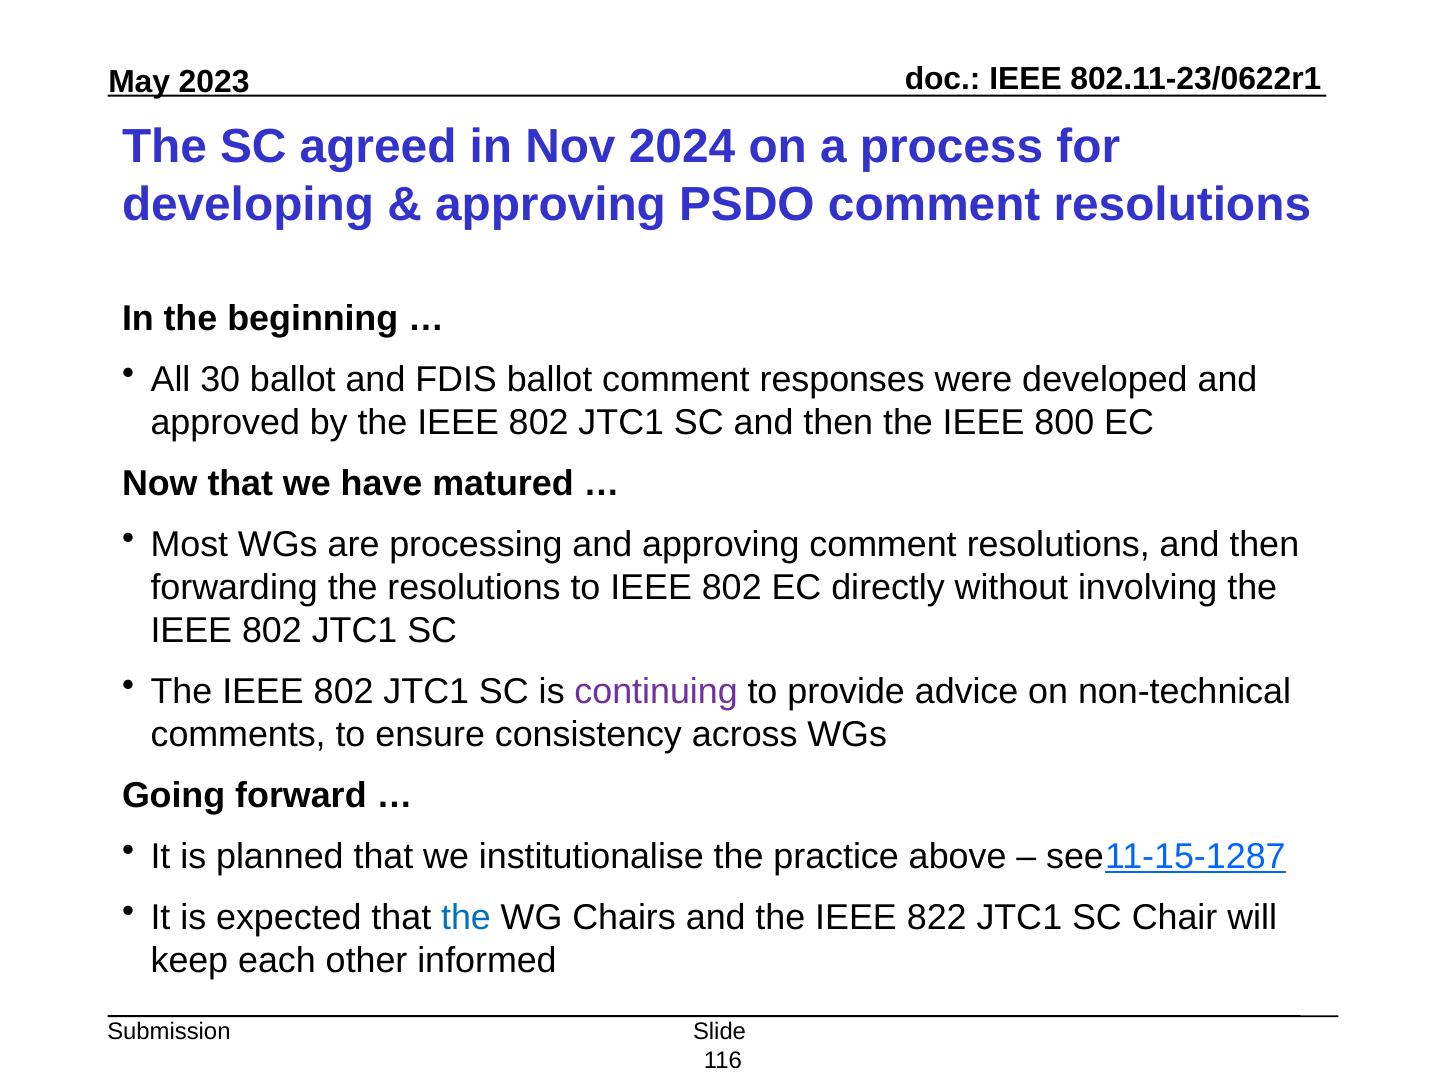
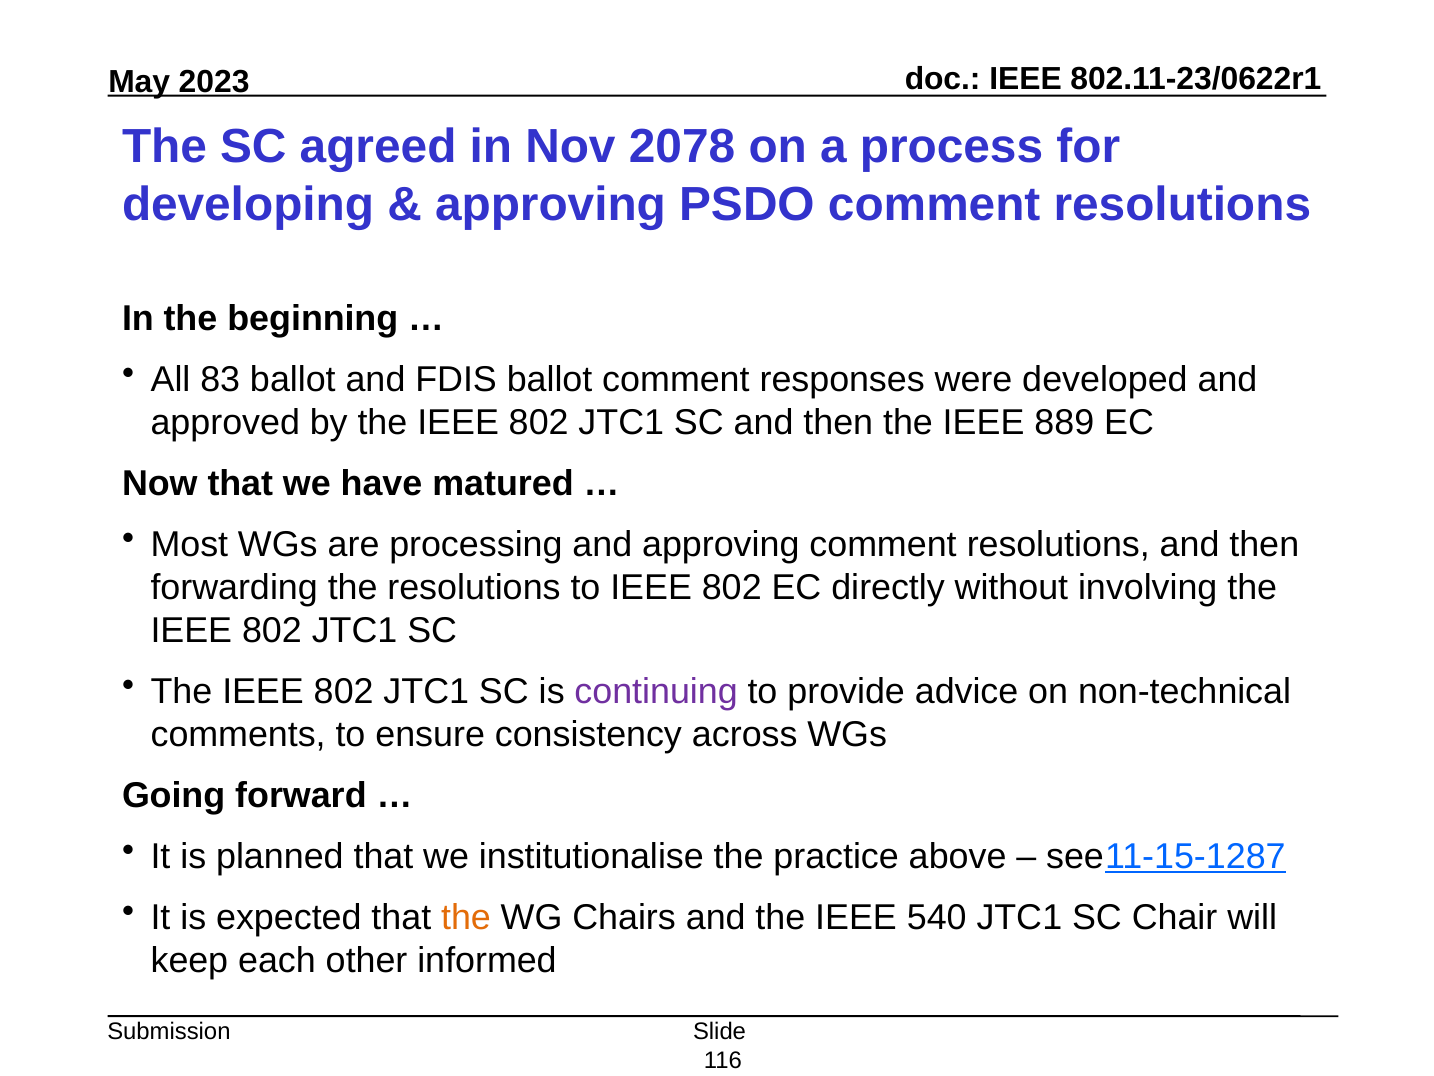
2024: 2024 -> 2078 (682, 147)
30: 30 -> 83 (220, 379)
800: 800 -> 889 (1064, 422)
the colour: blue -> orange (466, 917)
822: 822 -> 540 (937, 917)
